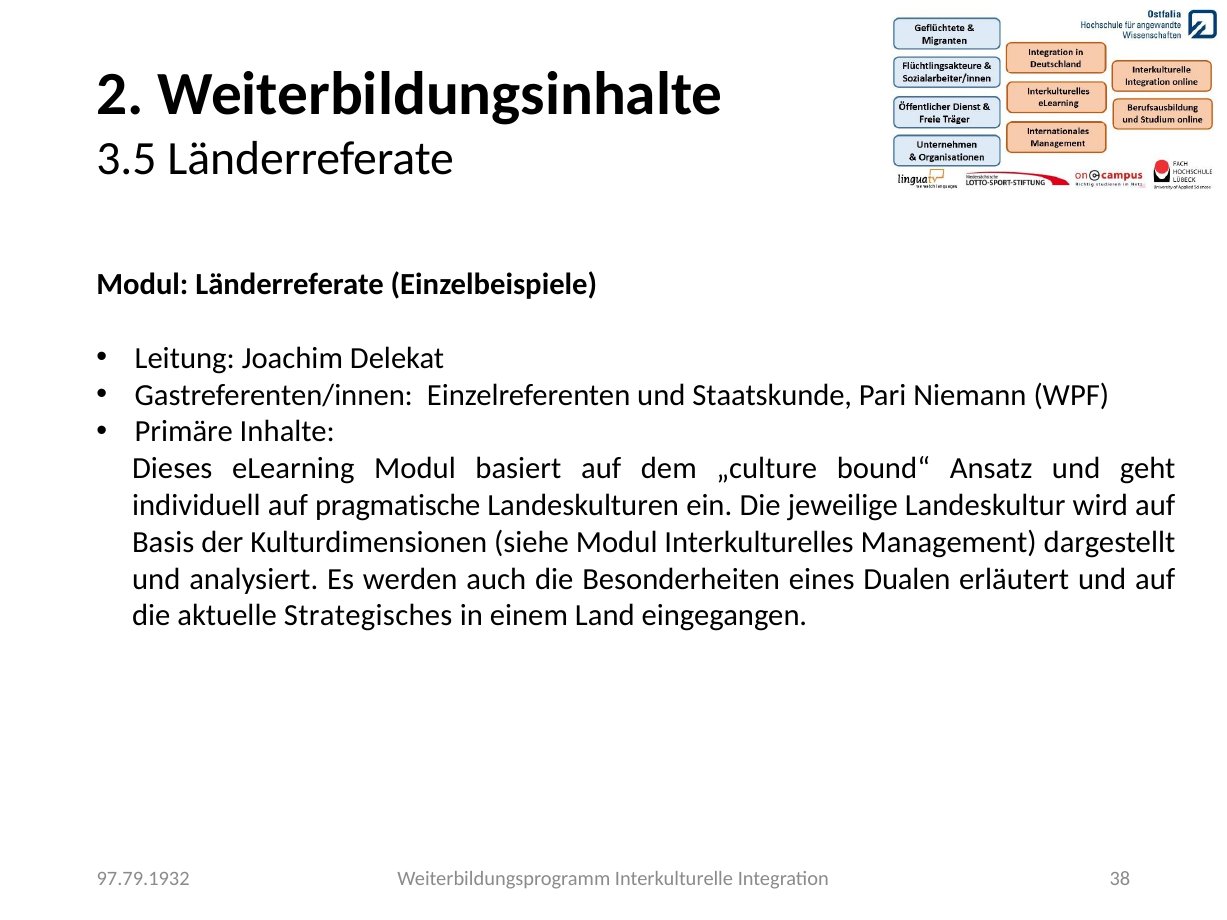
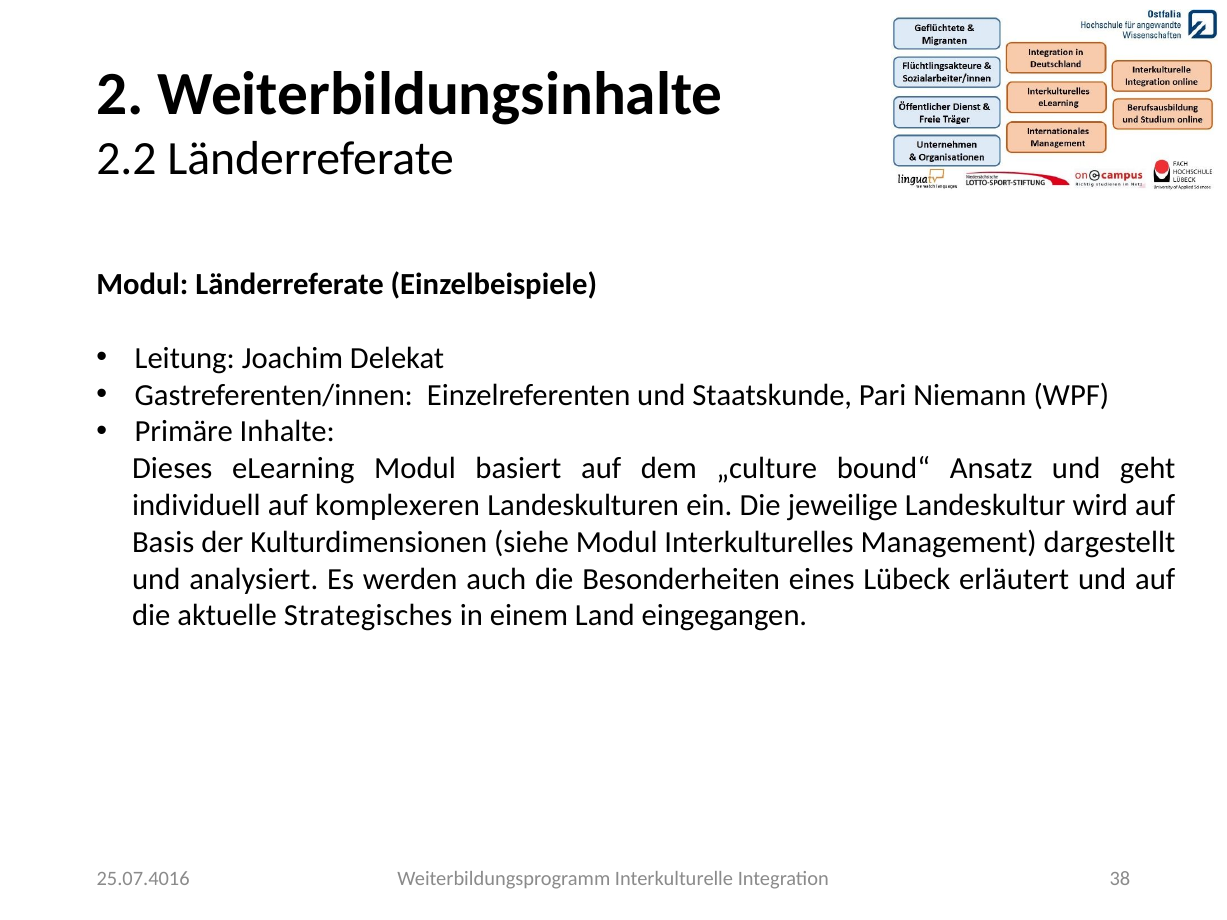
3.5: 3.5 -> 2.2 (126, 159)
pragmatische: pragmatische -> komplexeren (397, 506)
Dualen: Dualen -> Lübeck (907, 579)
97.79.1932: 97.79.1932 -> 25.07.4016 (143, 879)
